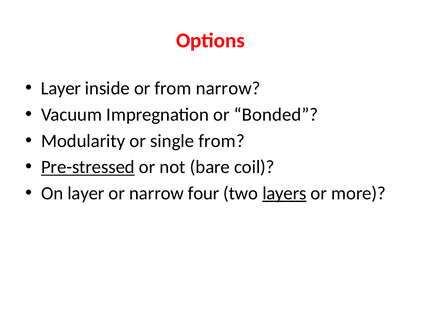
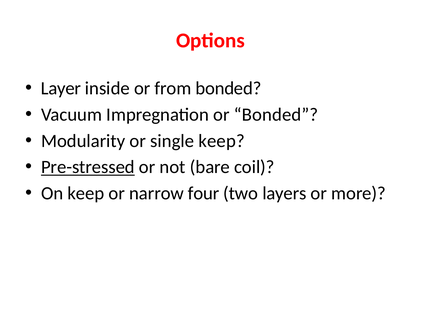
from narrow: narrow -> bonded (228, 88)
single from: from -> keep (222, 141)
On layer: layer -> keep (86, 193)
layers underline: present -> none (284, 193)
